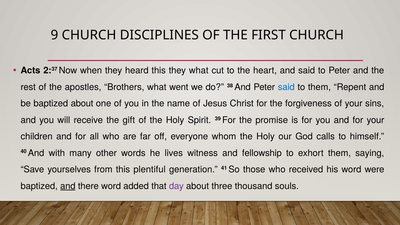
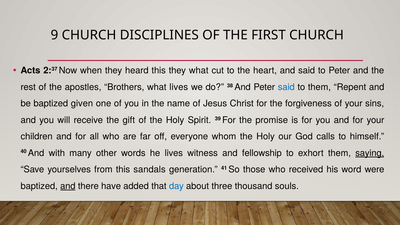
what went: went -> lives (179, 87)
baptized about: about -> given (82, 104)
saying underline: none -> present (370, 153)
plentiful: plentiful -> sandals (150, 170)
there word: word -> have (111, 186)
day colour: purple -> blue (176, 186)
